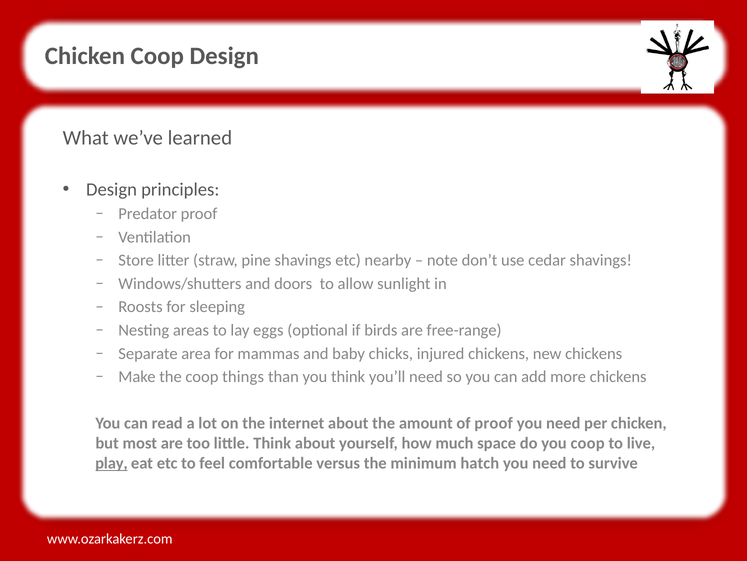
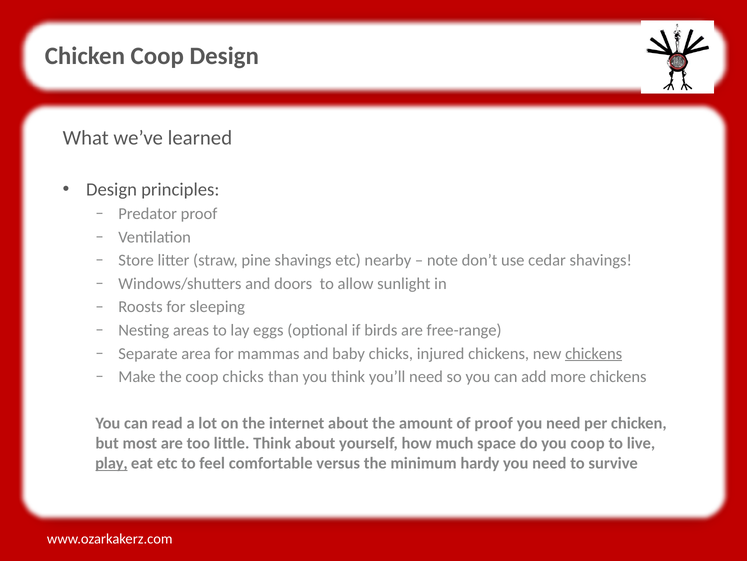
chickens underline: none -> present (594, 353)
coop things: things -> chicks (243, 376)
hatch: hatch -> hardy (480, 463)
